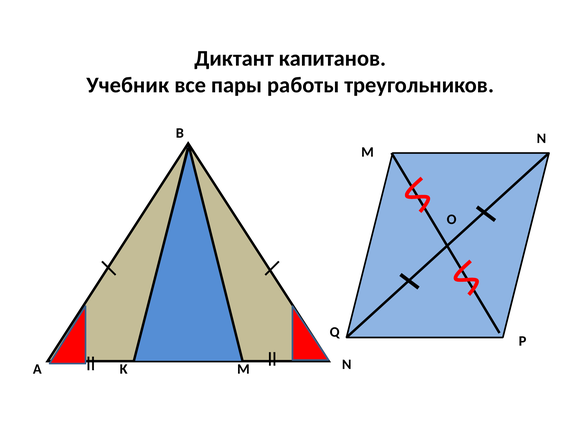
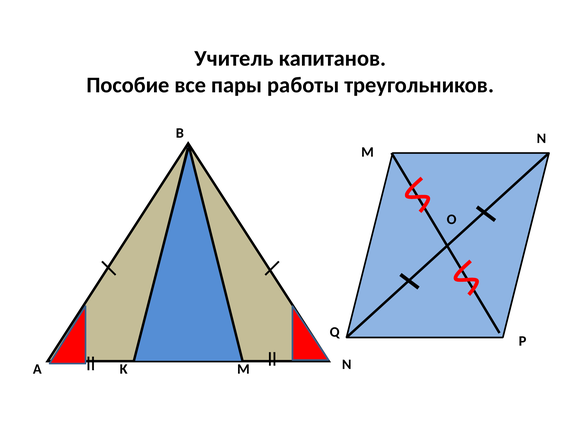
Диктант: Диктант -> Учитель (234, 58)
Учебник: Учебник -> Пособие (128, 85)
